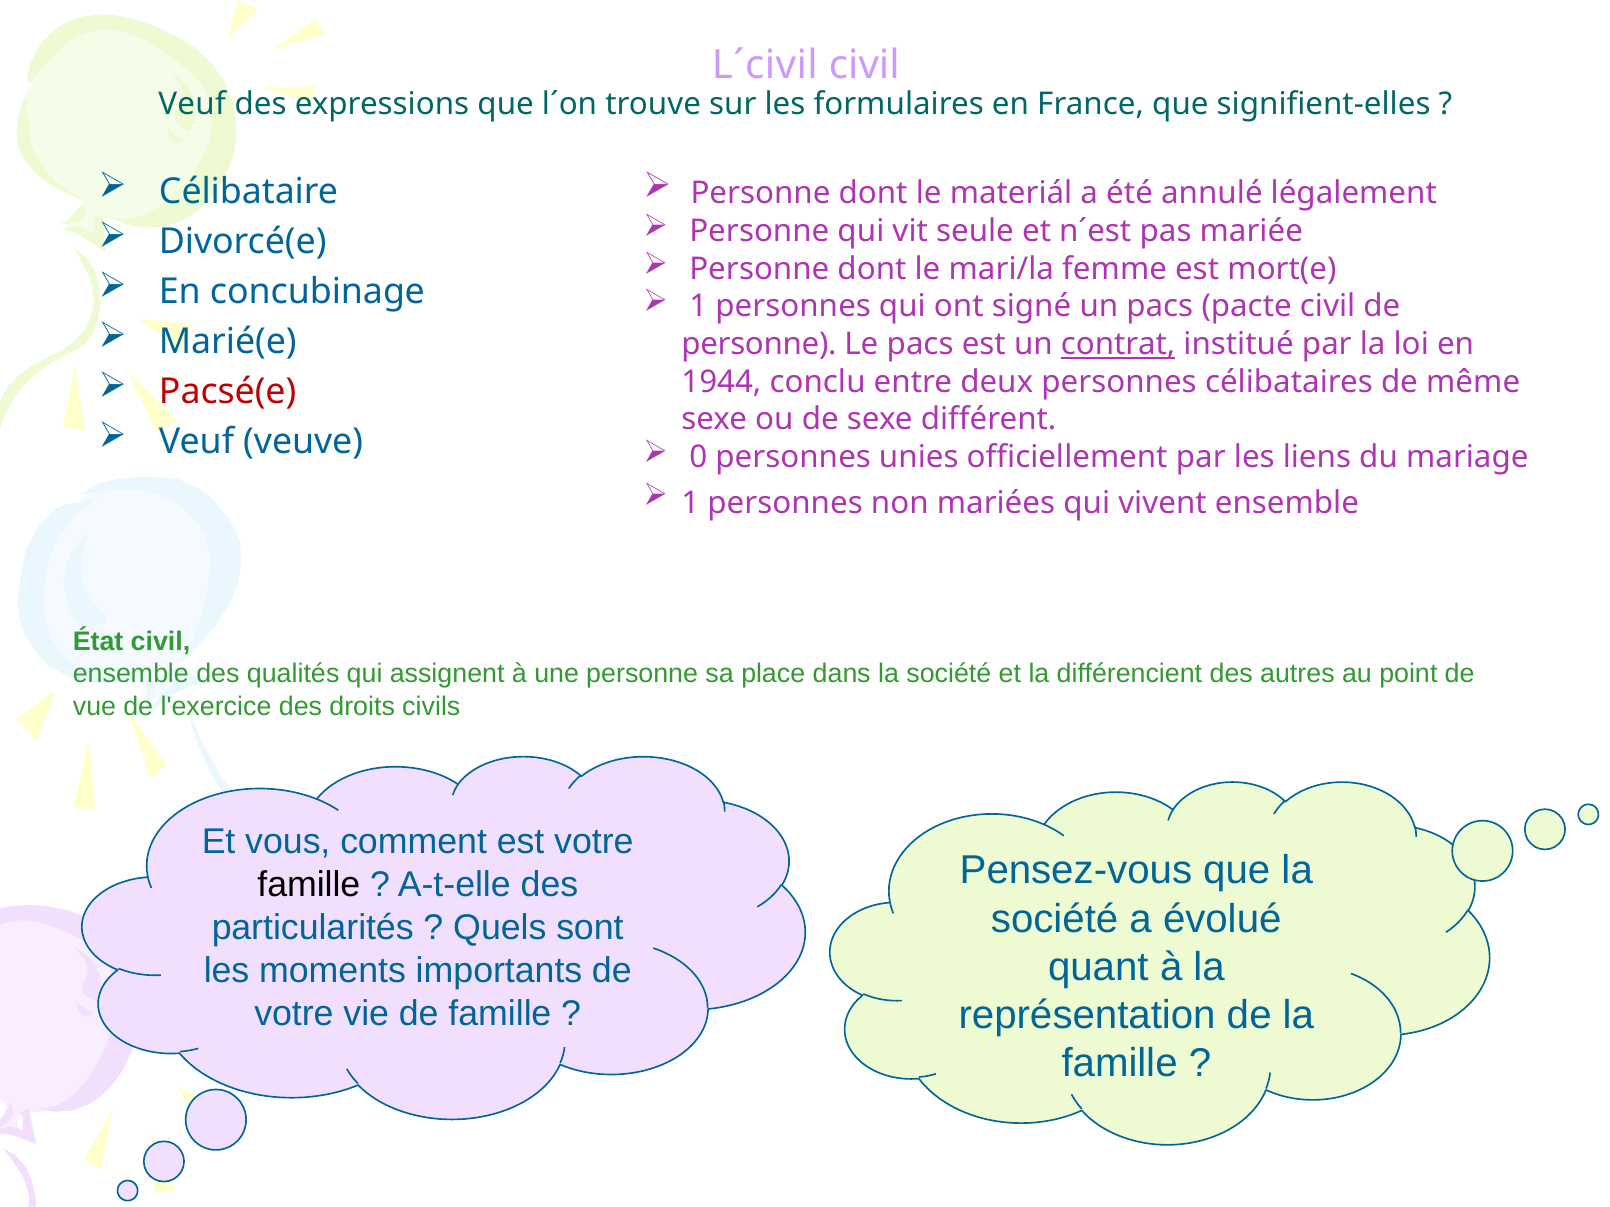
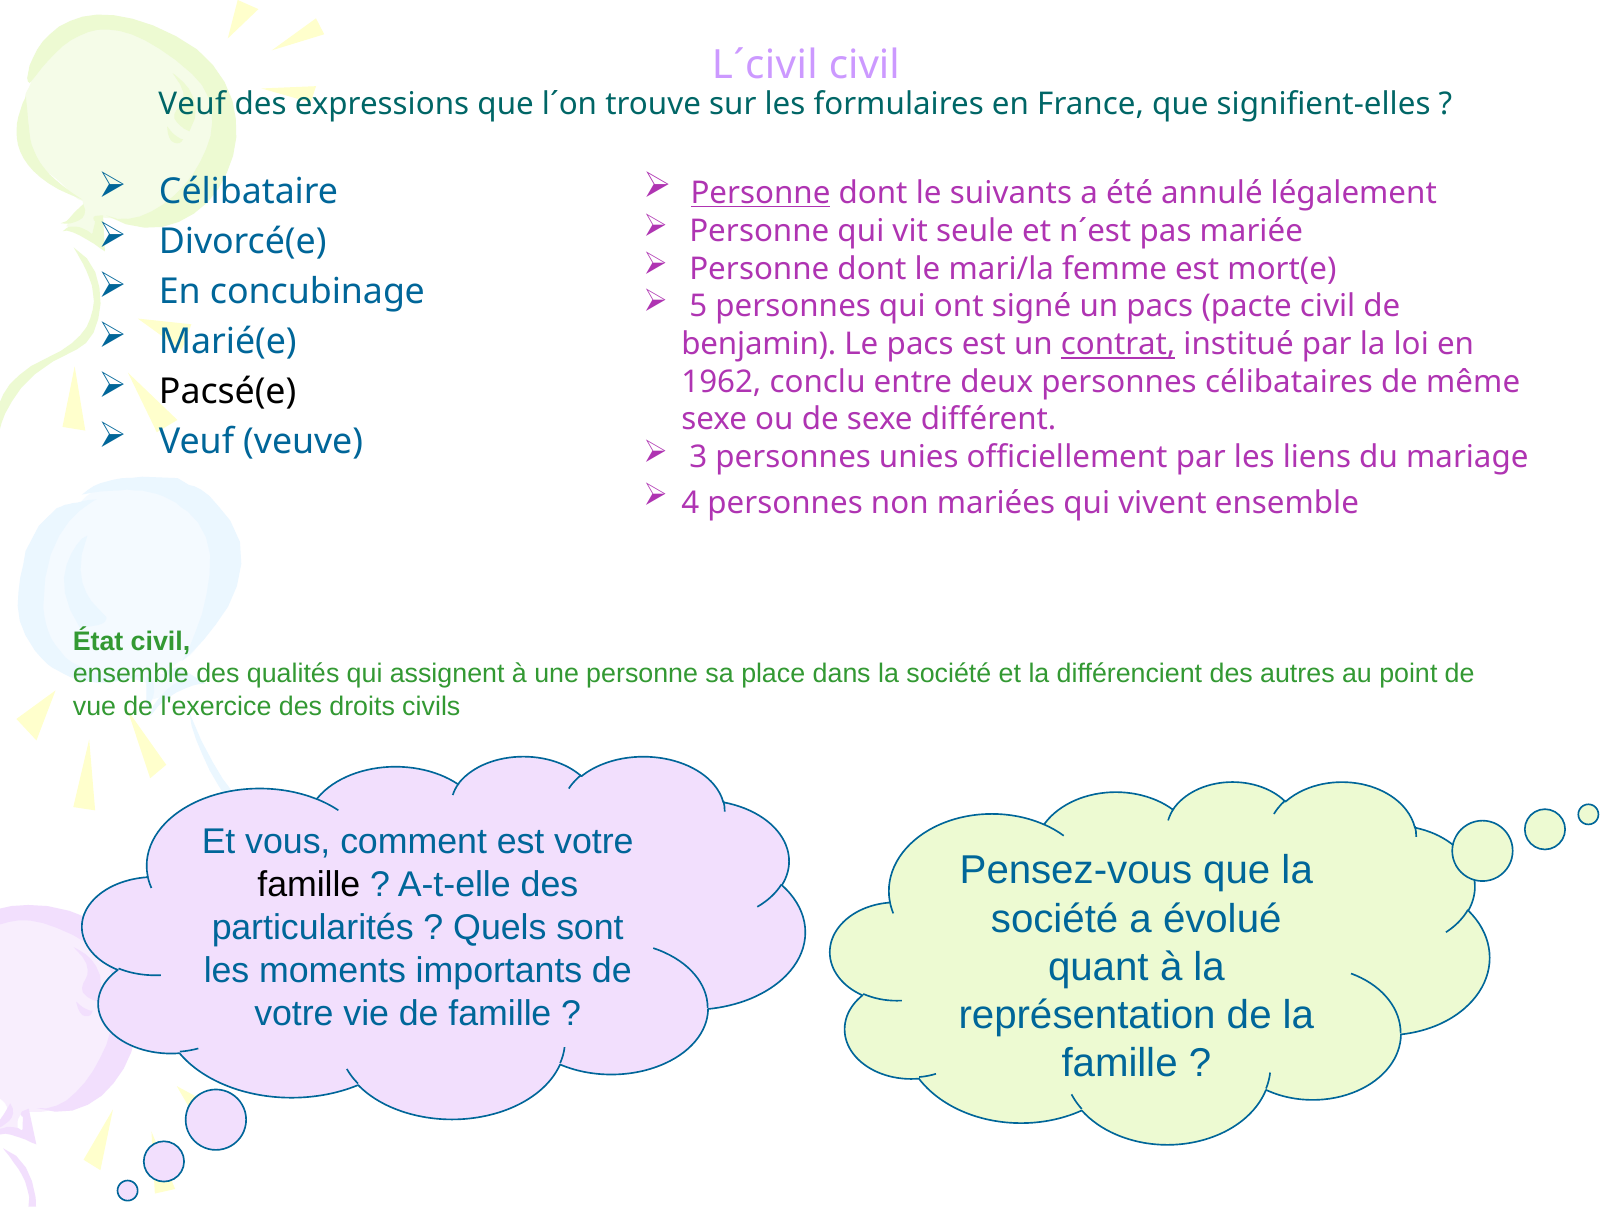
Personne underline: none -> present (760, 193)
materiál: materiál -> suivants (1011, 193)
1: 1 -> 5 (698, 307)
personne: personne -> benjamin (759, 344)
Pacsé(e colour: red -> black (228, 392)
1944: 1944 -> 1962 (721, 382)
0: 0 -> 3 (698, 457)
1: 1 -> 4 (690, 504)
